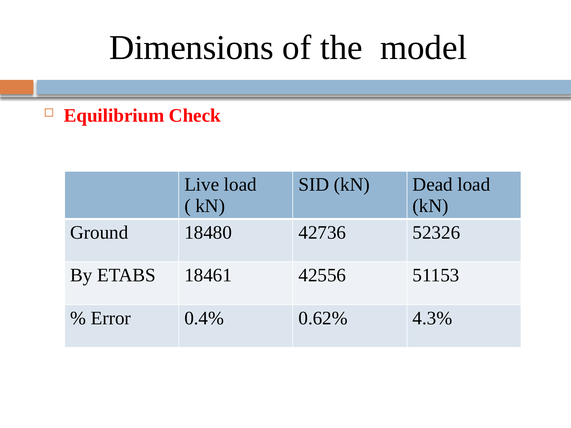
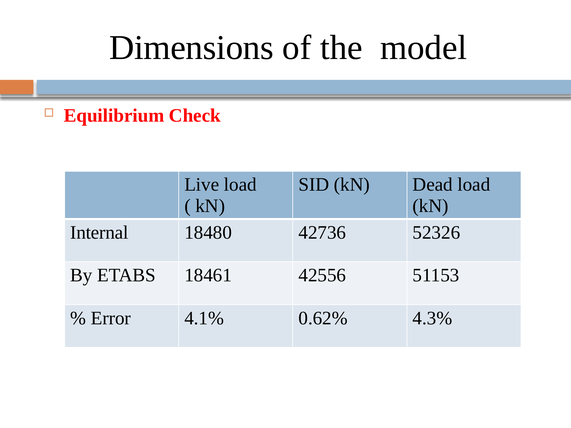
Ground: Ground -> Internal (99, 233)
0.4%: 0.4% -> 4.1% (204, 318)
